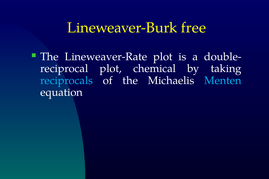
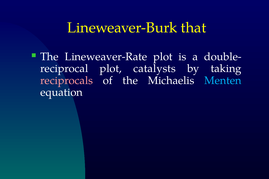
free: free -> that (194, 28)
chemical: chemical -> catalysts (154, 69)
reciprocals colour: light blue -> pink (67, 81)
